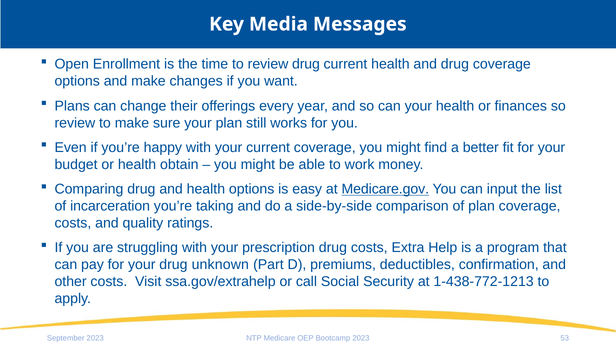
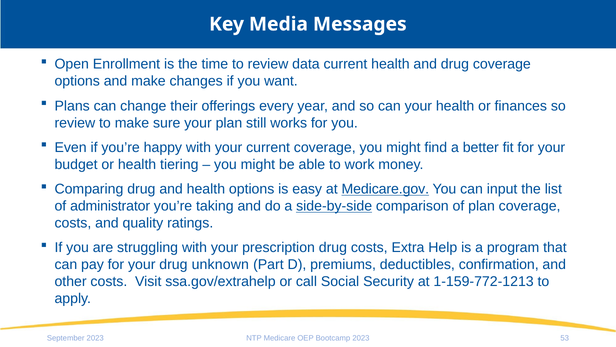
review drug: drug -> data (306, 64)
obtain: obtain -> tiering (179, 164)
incarceration: incarceration -> administrator (110, 206)
side-by-side underline: none -> present (334, 206)
1-438-772-1213: 1-438-772-1213 -> 1-159-772-1213 (484, 281)
